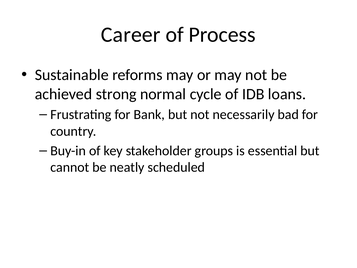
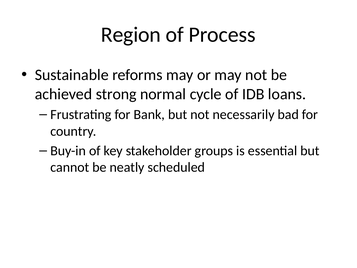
Career: Career -> Region (131, 35)
